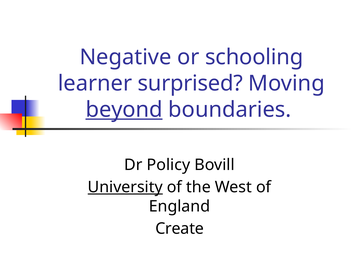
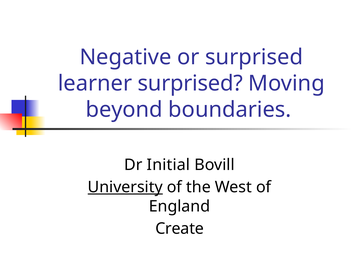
or schooling: schooling -> surprised (254, 57)
beyond underline: present -> none (124, 110)
Policy: Policy -> Initial (168, 165)
